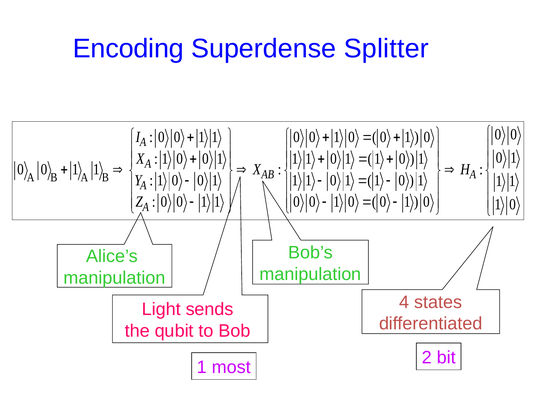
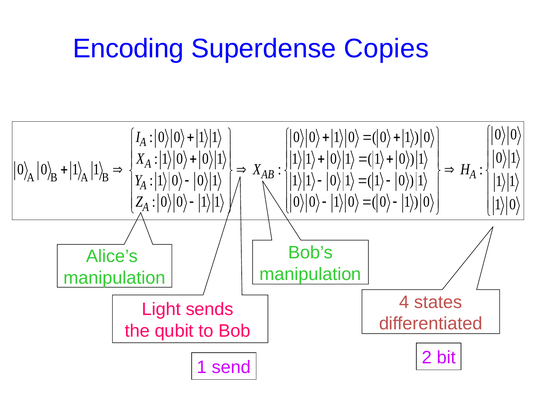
Splitter: Splitter -> Copies (386, 49)
most: most -> send (231, 368)
